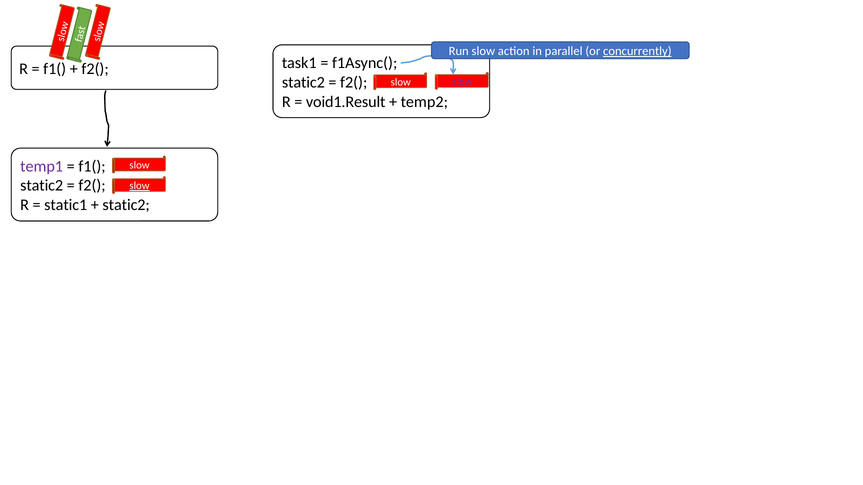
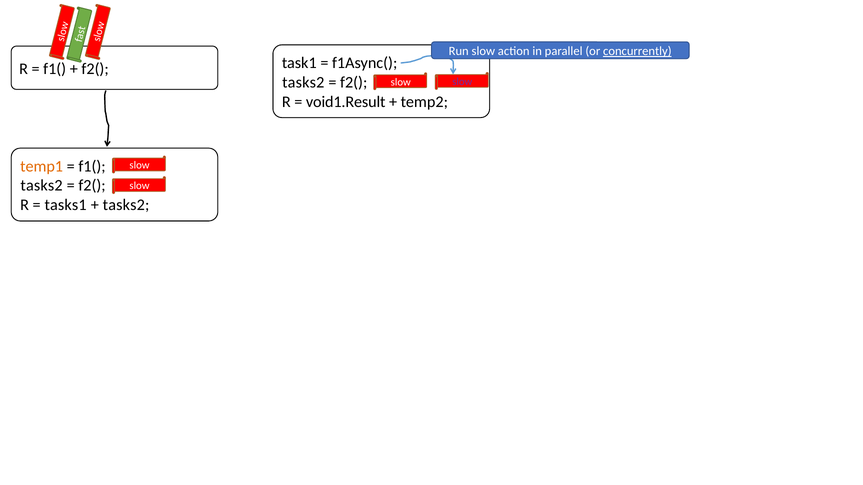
static2: static2 -> tasks2 (303, 82)
temp1 colour: purple -> orange (42, 166)
static2: static2 -> tasks2 (42, 186)
slow underline: present -> none (139, 186)
static1: static1 -> tasks1 (66, 205)
static2: static2 -> tasks2 (126, 205)
